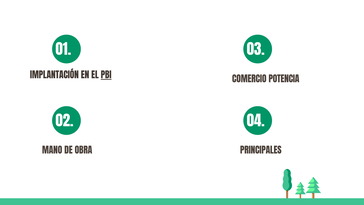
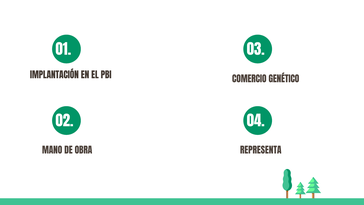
PBI underline: present -> none (106, 75)
POTENCIA: POTENCIA -> GENÉTICO (284, 79)
PRINCIPALES: PRINCIPALES -> REPRESENTA (261, 150)
